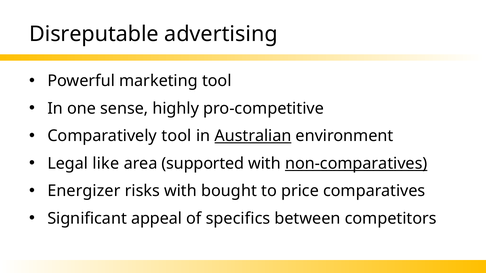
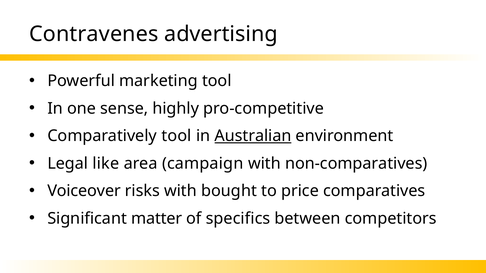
Disreputable: Disreputable -> Contravenes (94, 34)
supported: supported -> campaign (203, 164)
non-comparatives underline: present -> none (356, 164)
Energizer: Energizer -> Voiceover (84, 191)
appeal: appeal -> matter (157, 219)
